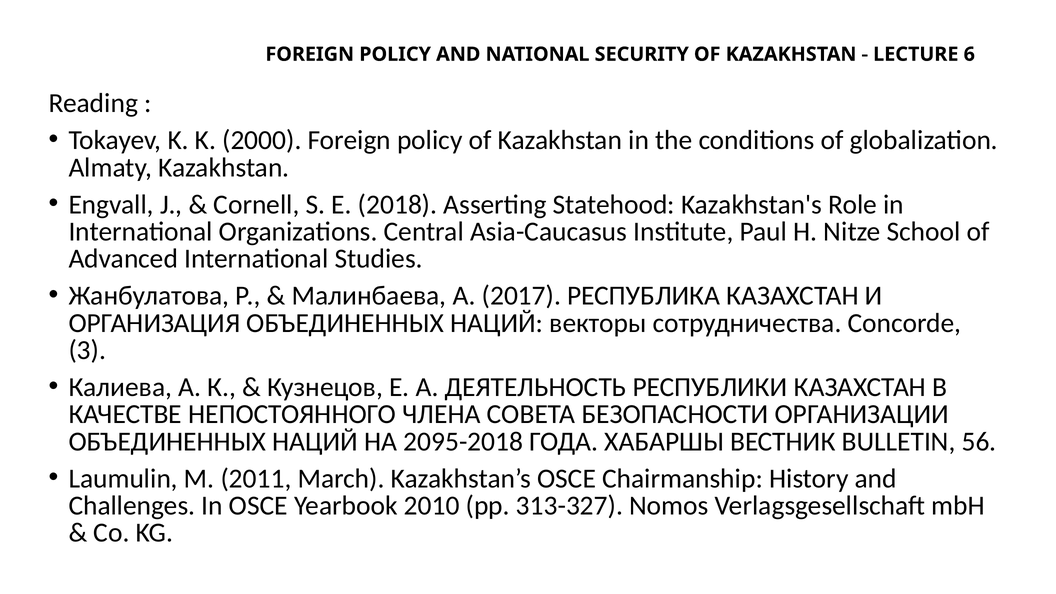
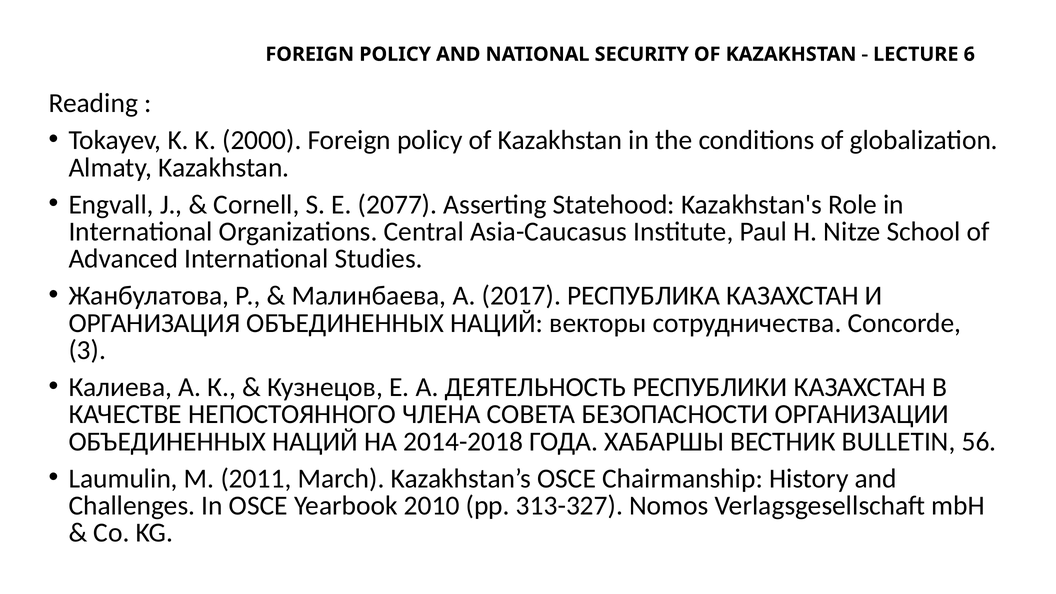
2018: 2018 -> 2077 (398, 204)
2095-2018: 2095-2018 -> 2014-2018 (463, 442)
